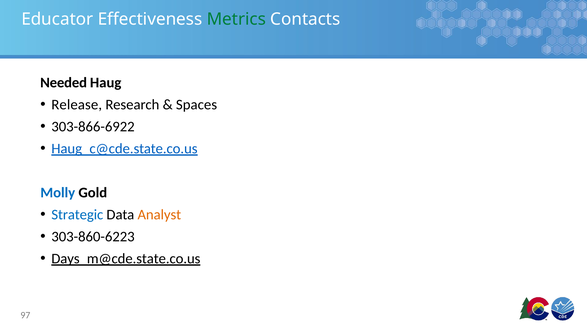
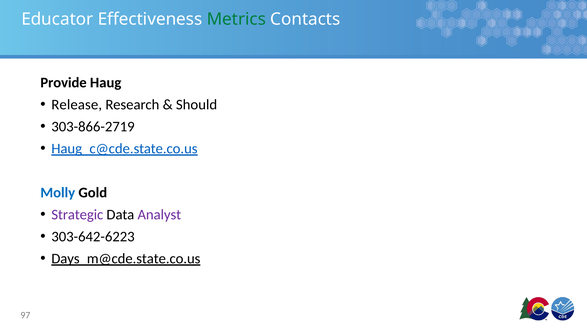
Needed: Needed -> Provide (64, 83)
Spaces: Spaces -> Should (197, 105)
303-866-6922: 303-866-6922 -> 303-866-2719 (93, 127)
Strategic colour: blue -> purple (77, 215)
Analyst colour: orange -> purple (159, 215)
303-860-6223: 303-860-6223 -> 303-642-6223 (93, 237)
